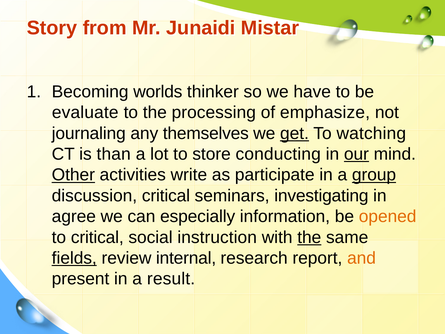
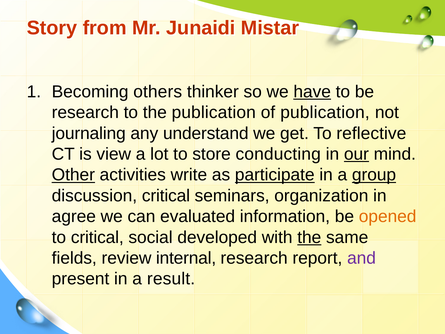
worlds: worlds -> others (158, 92)
have underline: none -> present (312, 92)
evaluate: evaluate -> research (85, 112)
the processing: processing -> publication (214, 112)
of emphasize: emphasize -> publication (325, 112)
themselves: themselves -> understand (206, 133)
get underline: present -> none (294, 133)
watching: watching -> reflective (371, 133)
than: than -> view (114, 154)
participate underline: none -> present (275, 175)
investigating: investigating -> organization (321, 196)
especially: especially -> evaluated (198, 216)
instruction: instruction -> developed (217, 237)
fields underline: present -> none (74, 258)
and colour: orange -> purple (362, 258)
